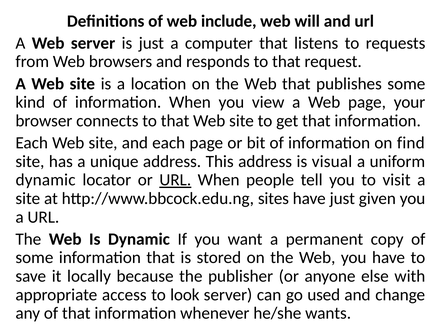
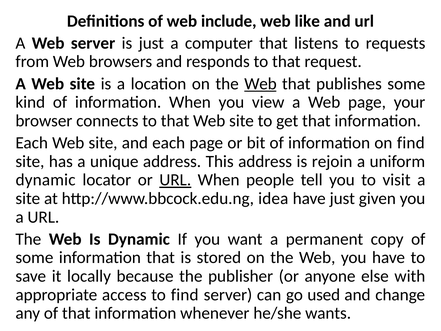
will: will -> like (307, 21)
Web underline: none -> present (260, 84)
visual: visual -> rejoin (332, 161)
sites: sites -> idea (273, 198)
to look: look -> find (185, 294)
